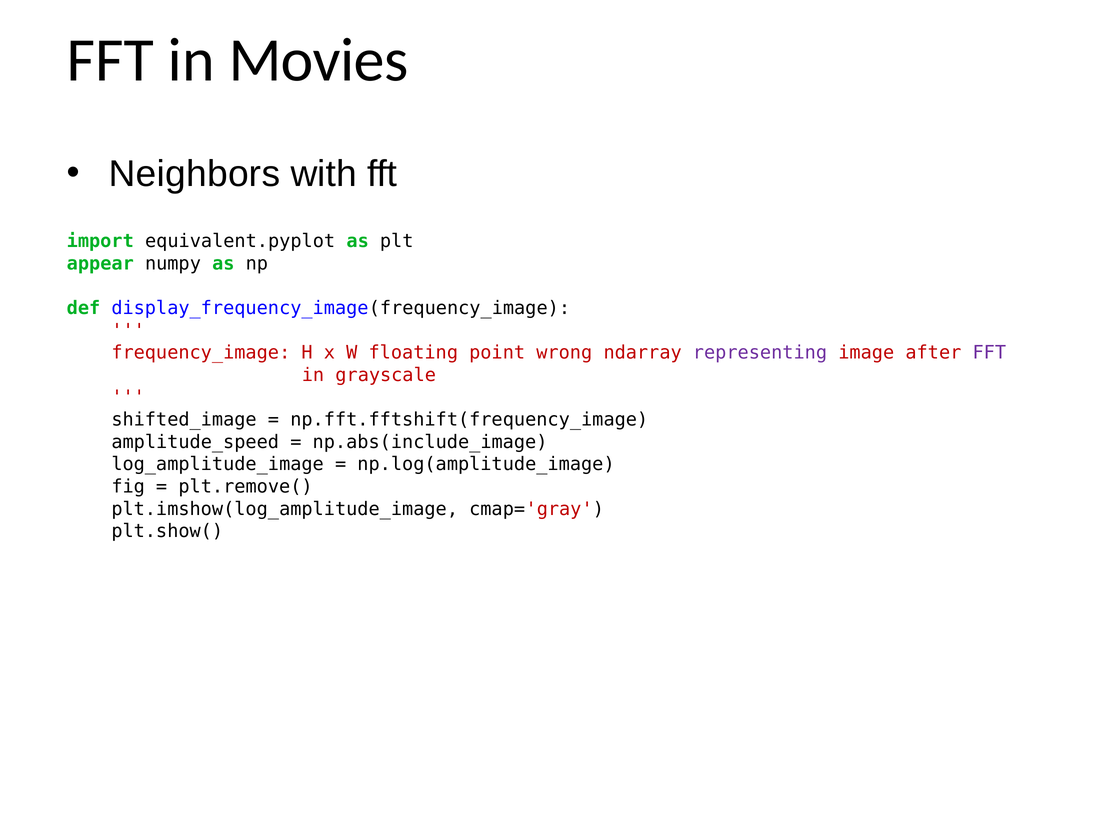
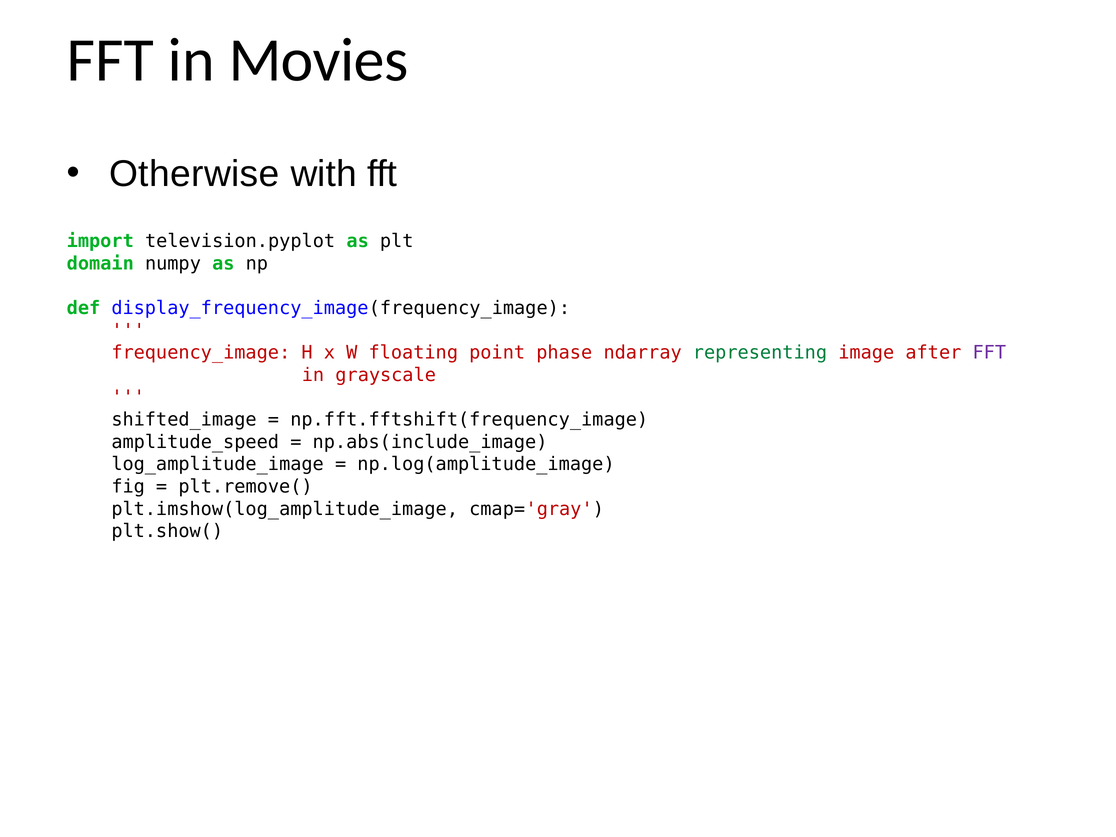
Neighbors: Neighbors -> Otherwise (194, 174)
equivalent.pyplot: equivalent.pyplot -> television.pyplot (240, 241)
appear: appear -> domain (100, 263)
wrong: wrong -> phase (564, 353)
representing colour: purple -> green (760, 353)
